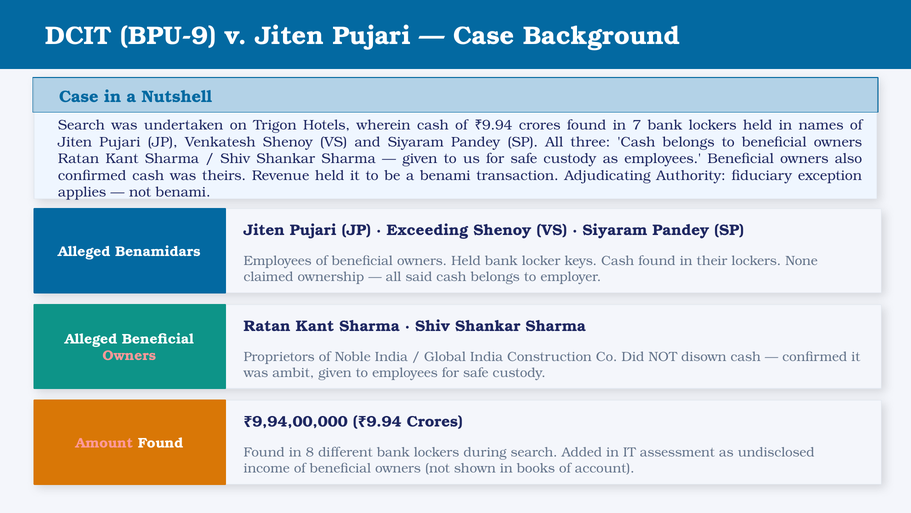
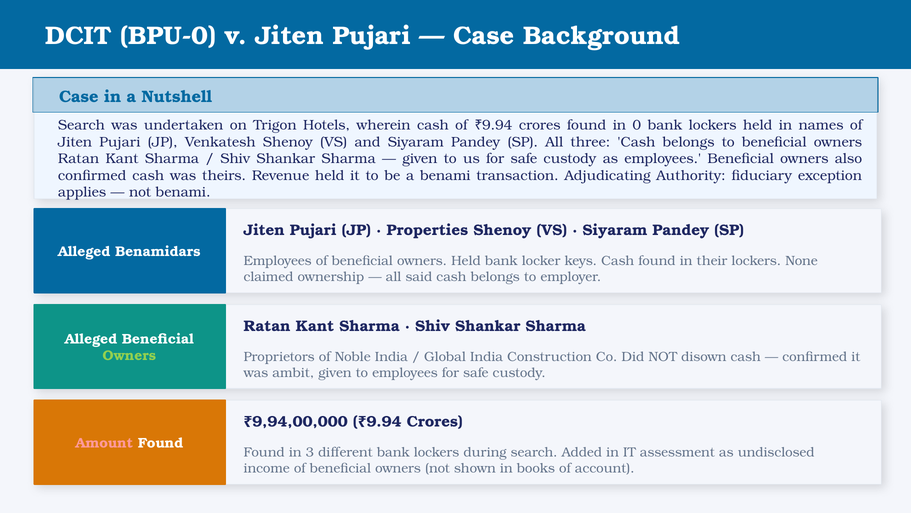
BPU-9: BPU-9 -> BPU-0 (168, 36)
7: 7 -> 0 (637, 125)
Exceeding: Exceeding -> Properties (427, 230)
Owners colour: pink -> light green (129, 356)
8: 8 -> 3 (310, 452)
